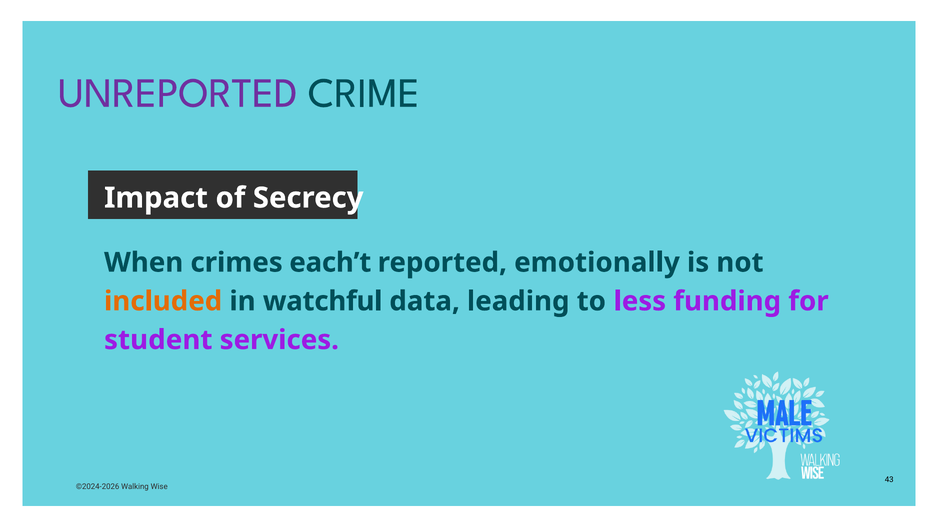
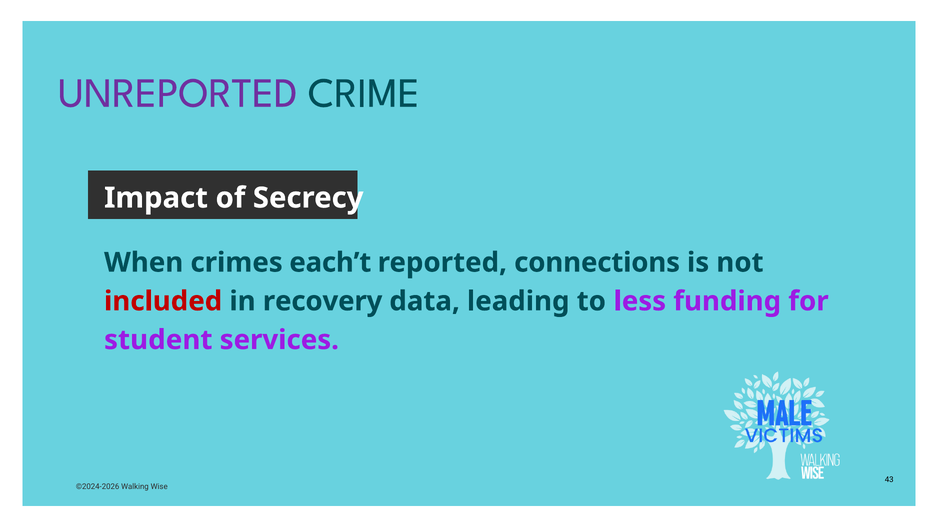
emotionally: emotionally -> connections (597, 263)
included colour: orange -> red (163, 302)
watchful: watchful -> recovery (323, 302)
